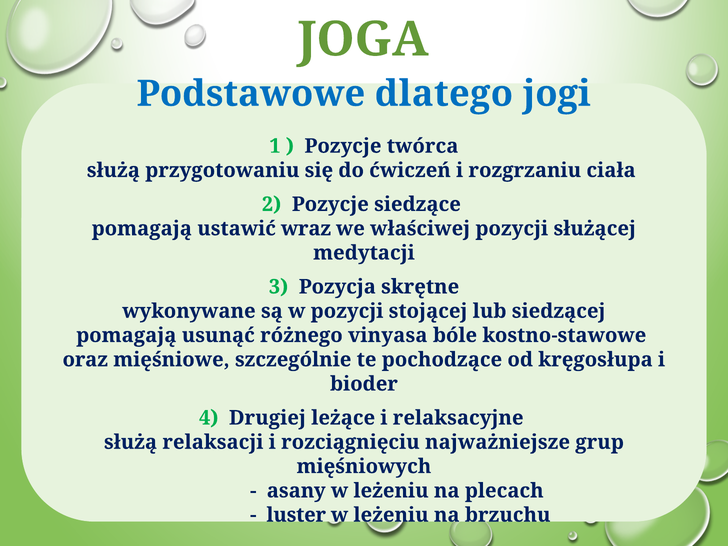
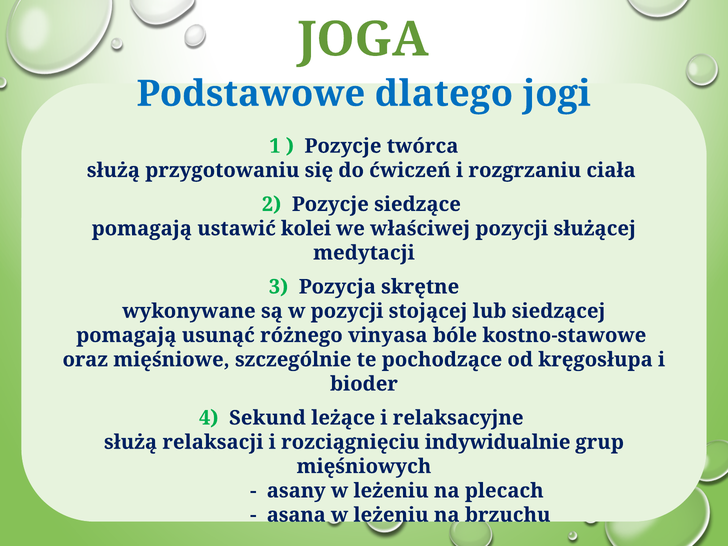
wraz: wraz -> kolei (306, 229)
Drugiej: Drugiej -> Sekund (267, 418)
najważniejsze: najważniejsze -> indywidualnie (498, 442)
luster: luster -> asana (296, 515)
